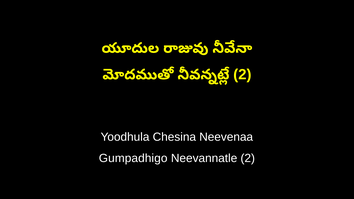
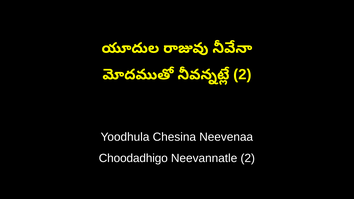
Gumpadhigo: Gumpadhigo -> Choodadhigo (133, 158)
